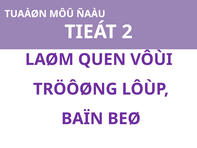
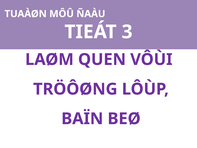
2: 2 -> 3 (127, 32)
